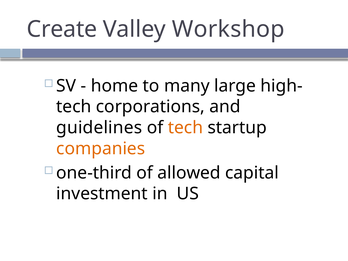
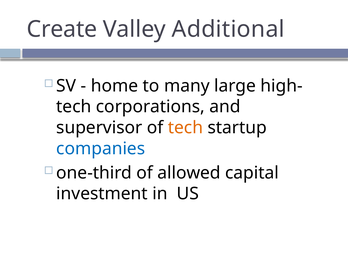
Workshop: Workshop -> Additional (228, 29)
guidelines: guidelines -> supervisor (99, 128)
companies colour: orange -> blue (101, 149)
